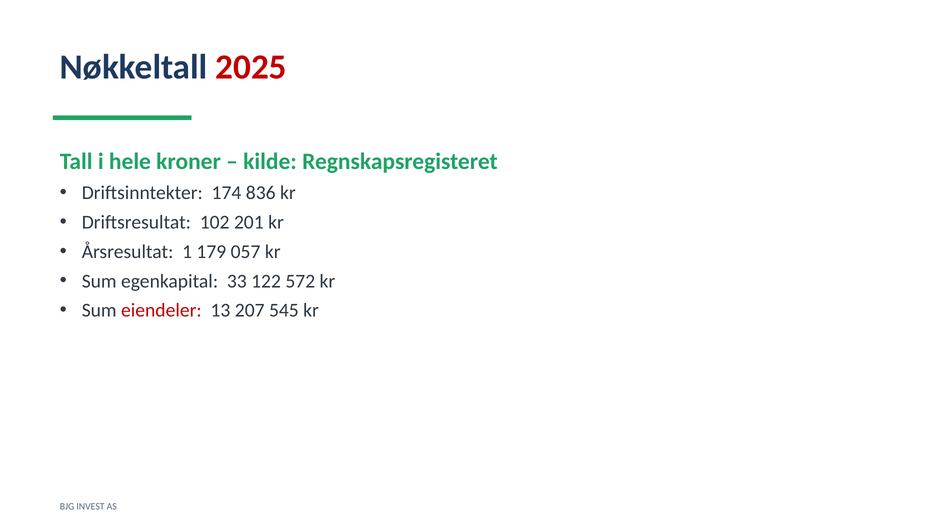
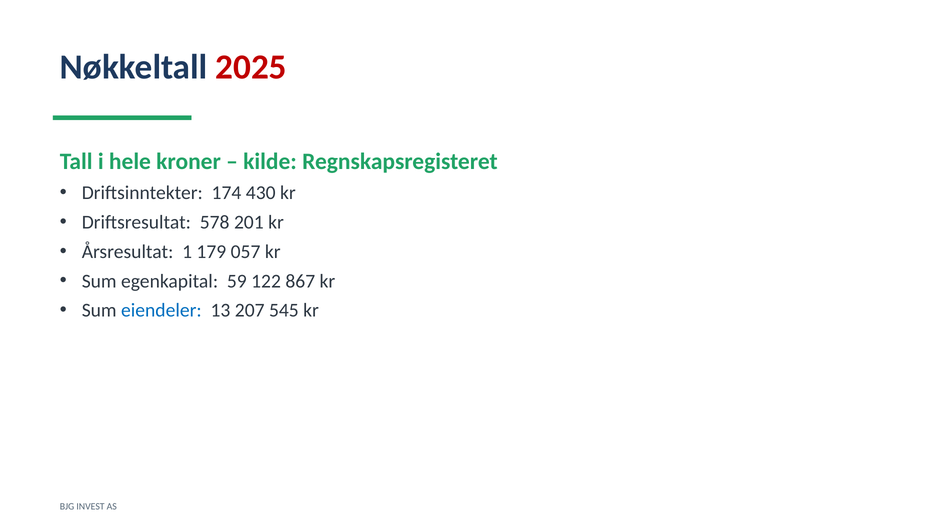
836: 836 -> 430 (261, 193)
102: 102 -> 578 (215, 222)
33: 33 -> 59 (237, 281)
572: 572 -> 867 (300, 281)
eiendeler colour: red -> blue (161, 311)
